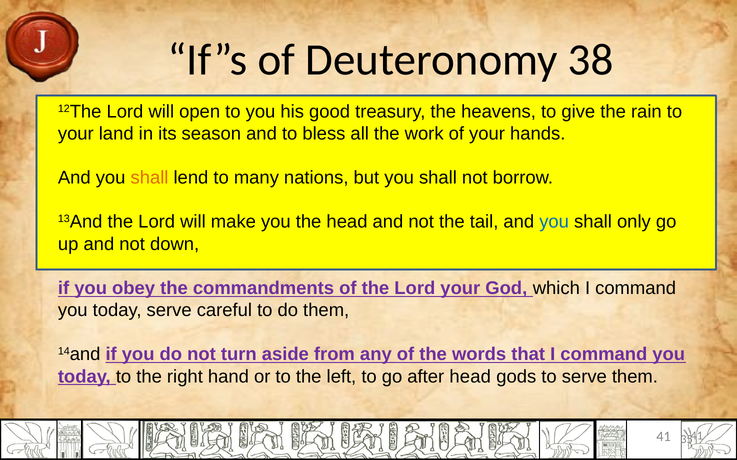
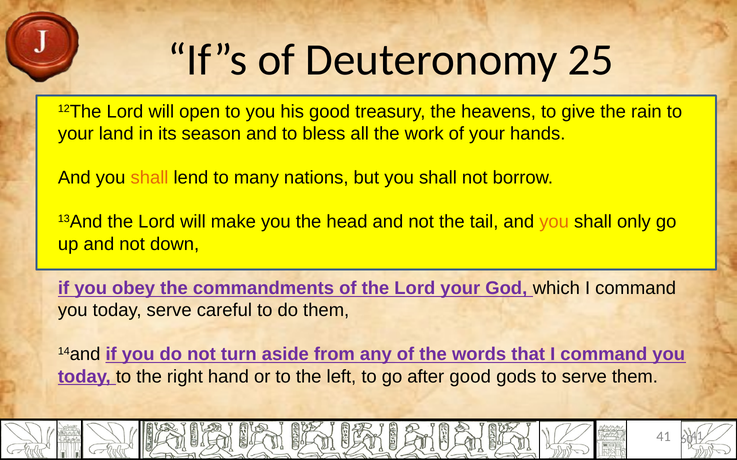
38: 38 -> 25 (591, 60)
you colour: blue -> orange (554, 222)
after head: head -> good (470, 377)
35: 35 -> 60 (687, 440)
